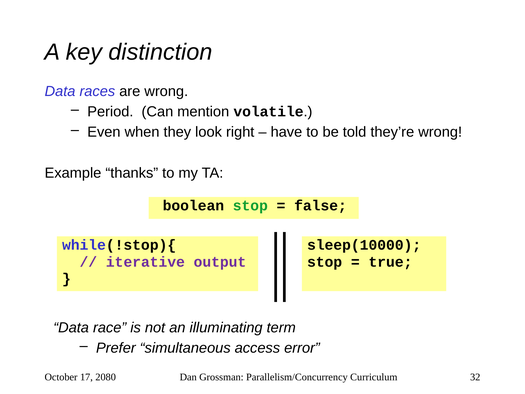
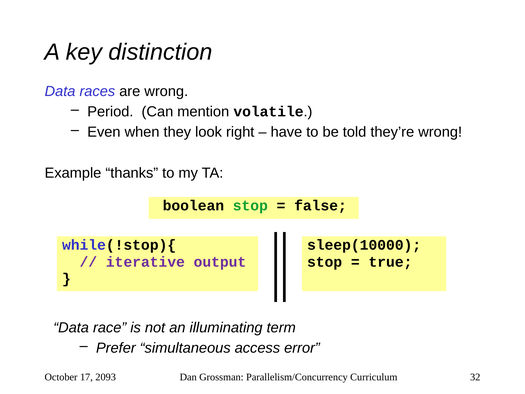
2080: 2080 -> 2093 (106, 377)
